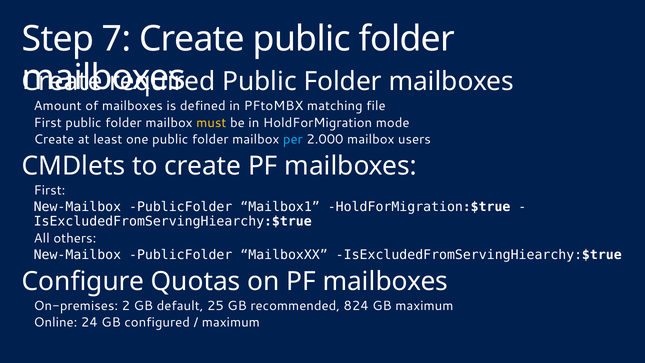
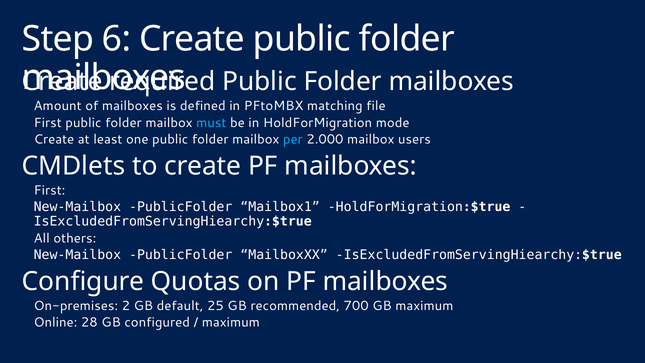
7: 7 -> 6 (117, 39)
must colour: yellow -> light blue (211, 123)
824: 824 -> 700 (356, 305)
24: 24 -> 28 (89, 322)
